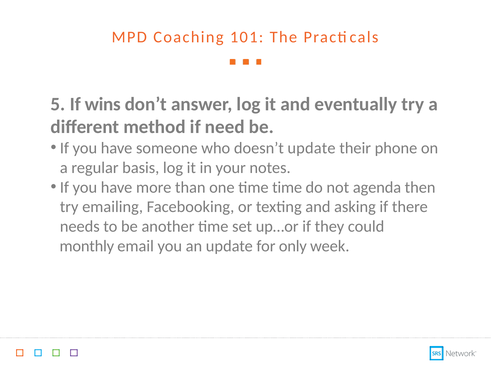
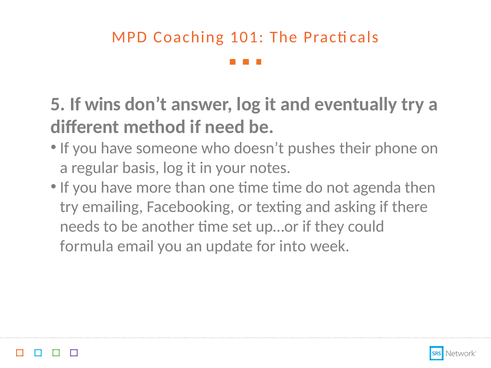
doesn’t update: update -> pushes (312, 148)
monthly: monthly -> formula (87, 246)
only: only -> into (293, 246)
